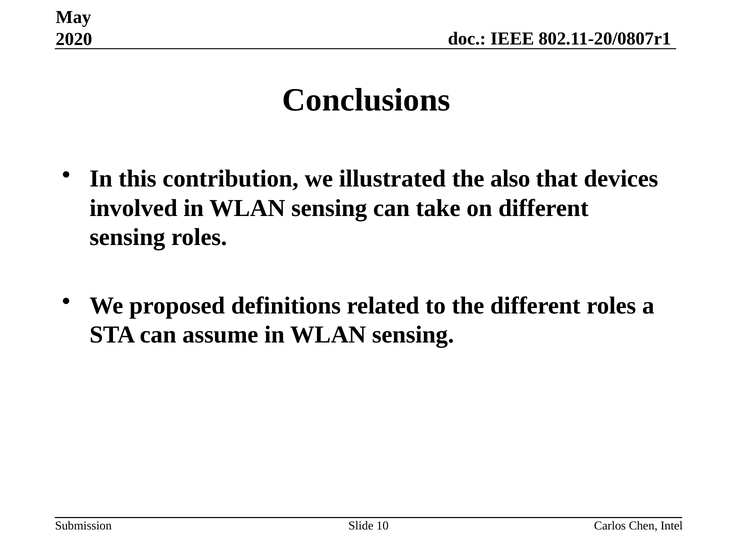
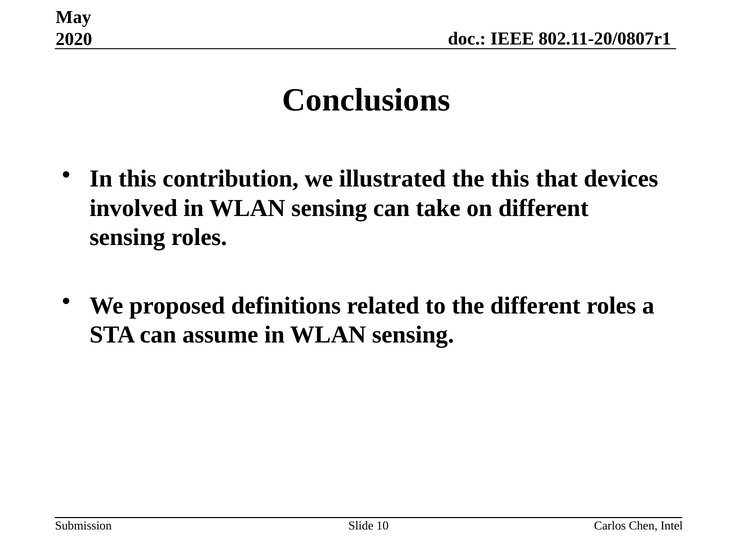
the also: also -> this (510, 179)
